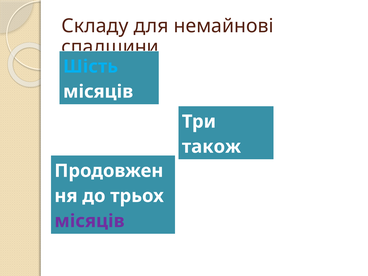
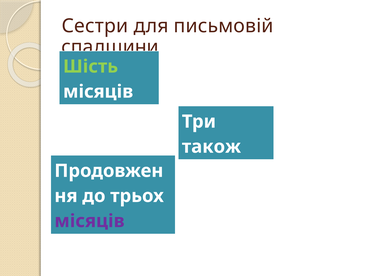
Складу: Складу -> Сестри (95, 26)
немайнові: немайнові -> письмовій (224, 26)
Шість colour: light blue -> light green (91, 67)
